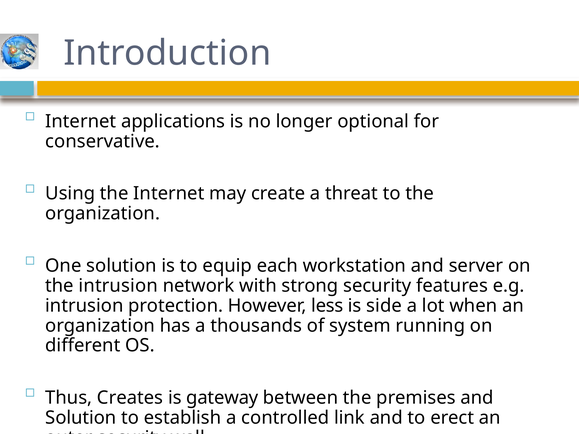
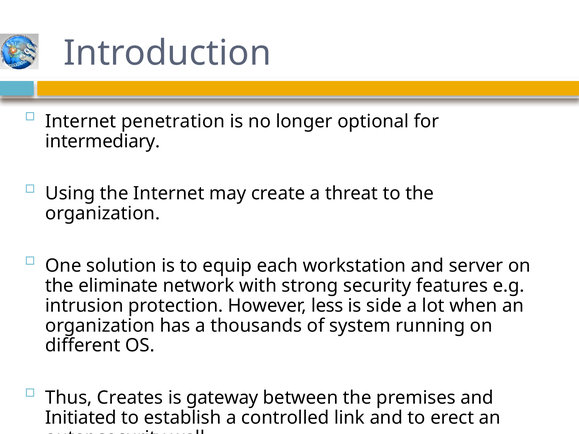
applications: applications -> penetration (173, 121)
conservative: conservative -> intermediary (103, 141)
the intrusion: intrusion -> eliminate (118, 286)
Solution: Solution -> Initiated (81, 418)
